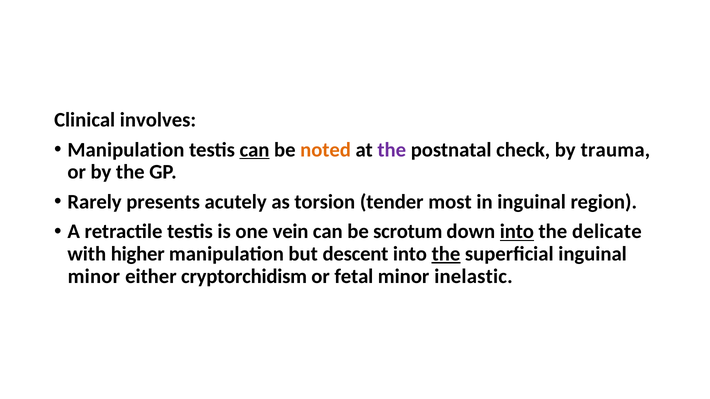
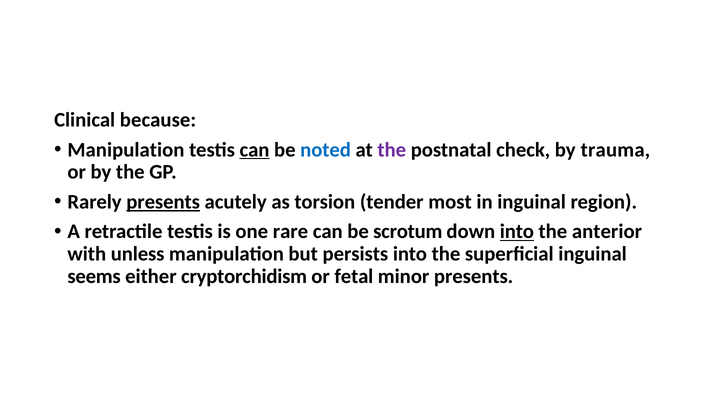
involves: involves -> because (158, 120)
noted colour: orange -> blue (326, 150)
presents underline: none -> present (163, 202)
vein: vein -> rare (290, 232)
delicate: delicate -> anterior (607, 232)
higher: higher -> unless (138, 254)
descent: descent -> persists (355, 254)
the underline: present -> none (446, 254)
minor: minor -> seems (94, 276)
minor inelastic: inelastic -> presents (474, 276)
